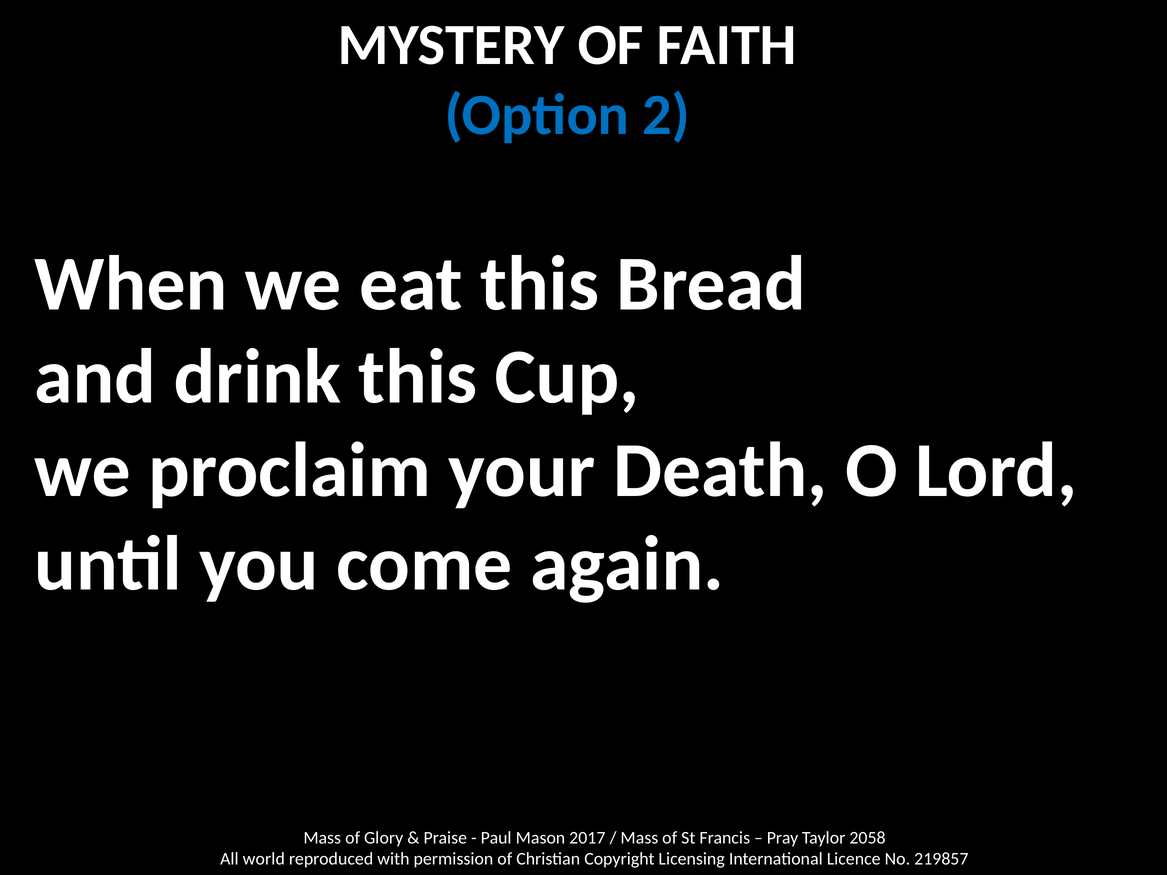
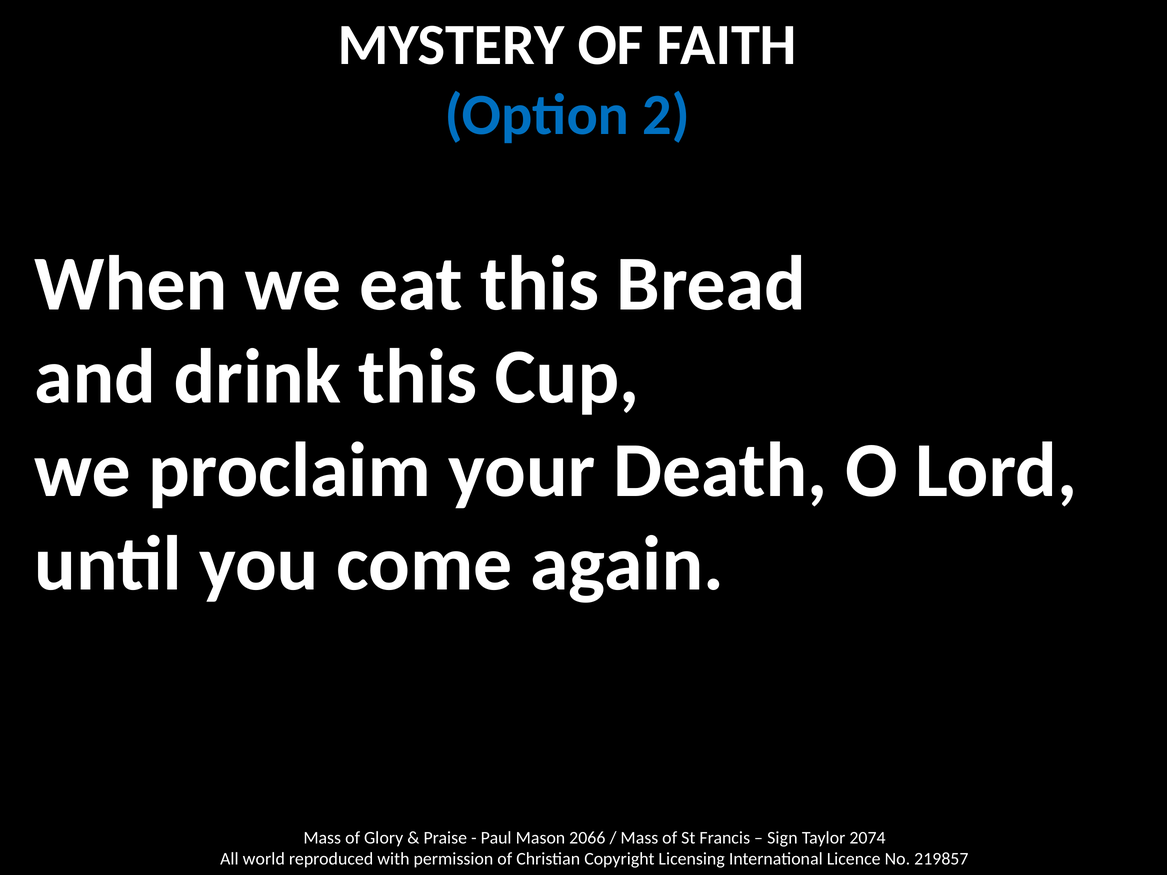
2017: 2017 -> 2066 (587, 838)
Pray: Pray -> Sign (782, 838)
2058: 2058 -> 2074 (868, 838)
